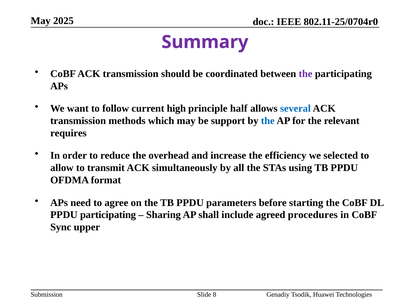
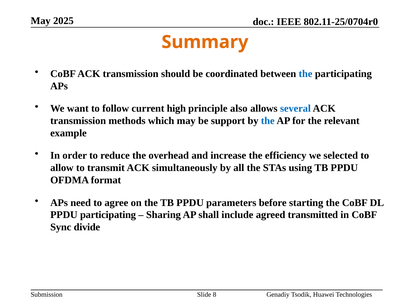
Summary colour: purple -> orange (205, 42)
the colour: purple -> blue (306, 74)
half: half -> also (239, 109)
requires: requires -> example (68, 133)
procedures: procedures -> transmitted (313, 215)
upper: upper -> divide (87, 228)
